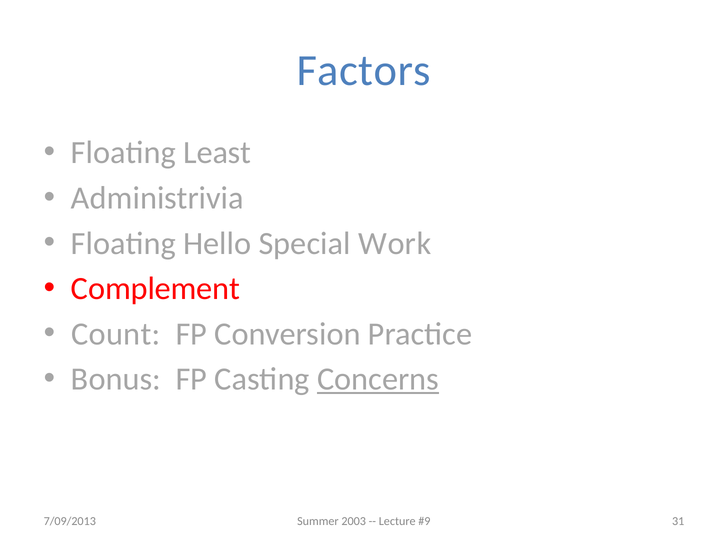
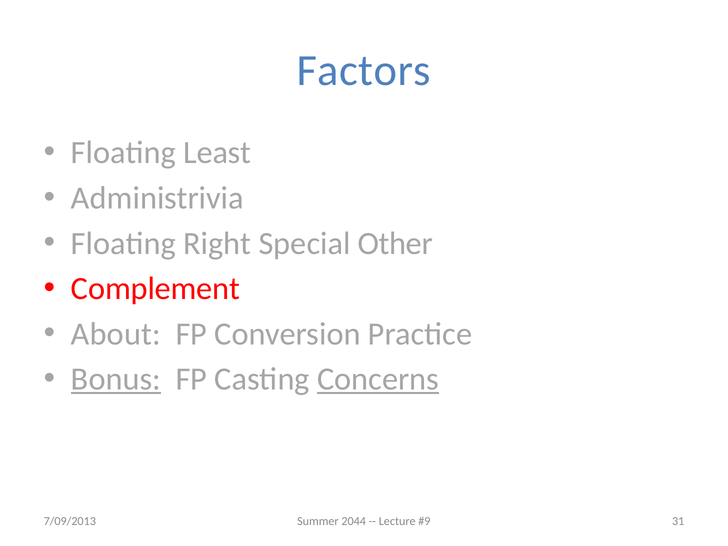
Hello: Hello -> Right (217, 243)
Work: Work -> Other (395, 243)
Count: Count -> About (116, 334)
Bonus underline: none -> present (116, 379)
2003: 2003 -> 2044 (354, 521)
